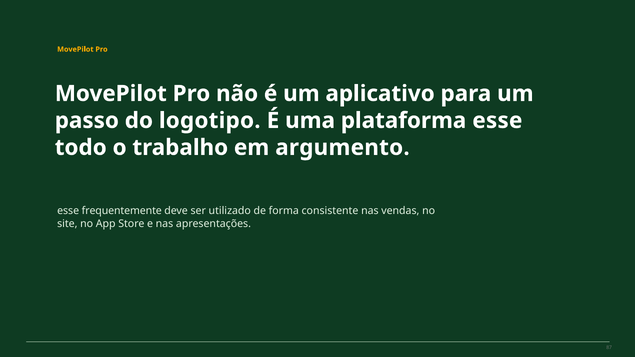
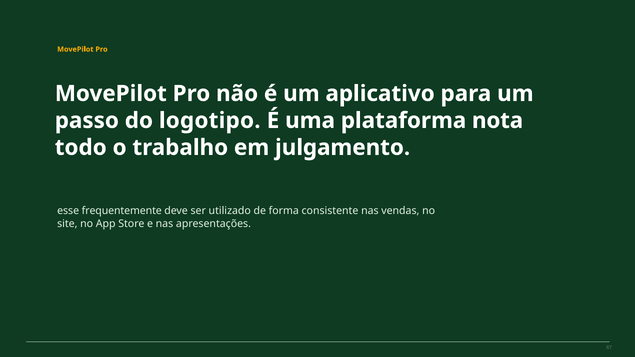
plataforma esse: esse -> nota (498, 121)
argumento: argumento -> julgamento (343, 148)
